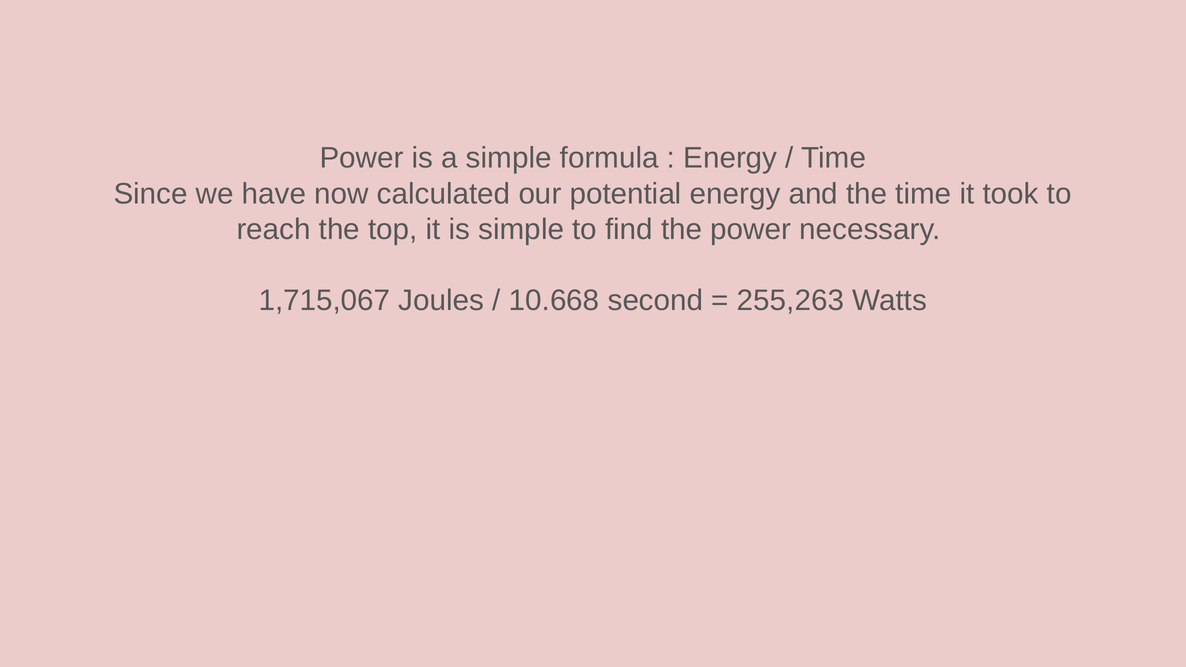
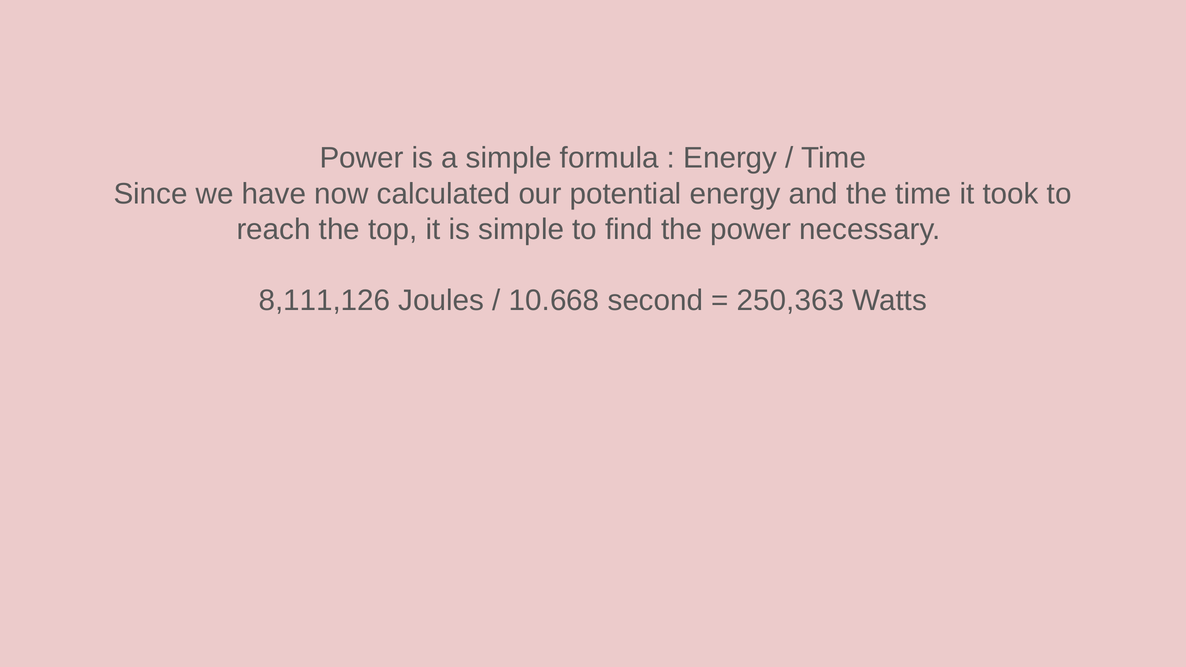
1,715,067: 1,715,067 -> 8,111,126 (324, 301)
255,263: 255,263 -> 250,363 (790, 301)
